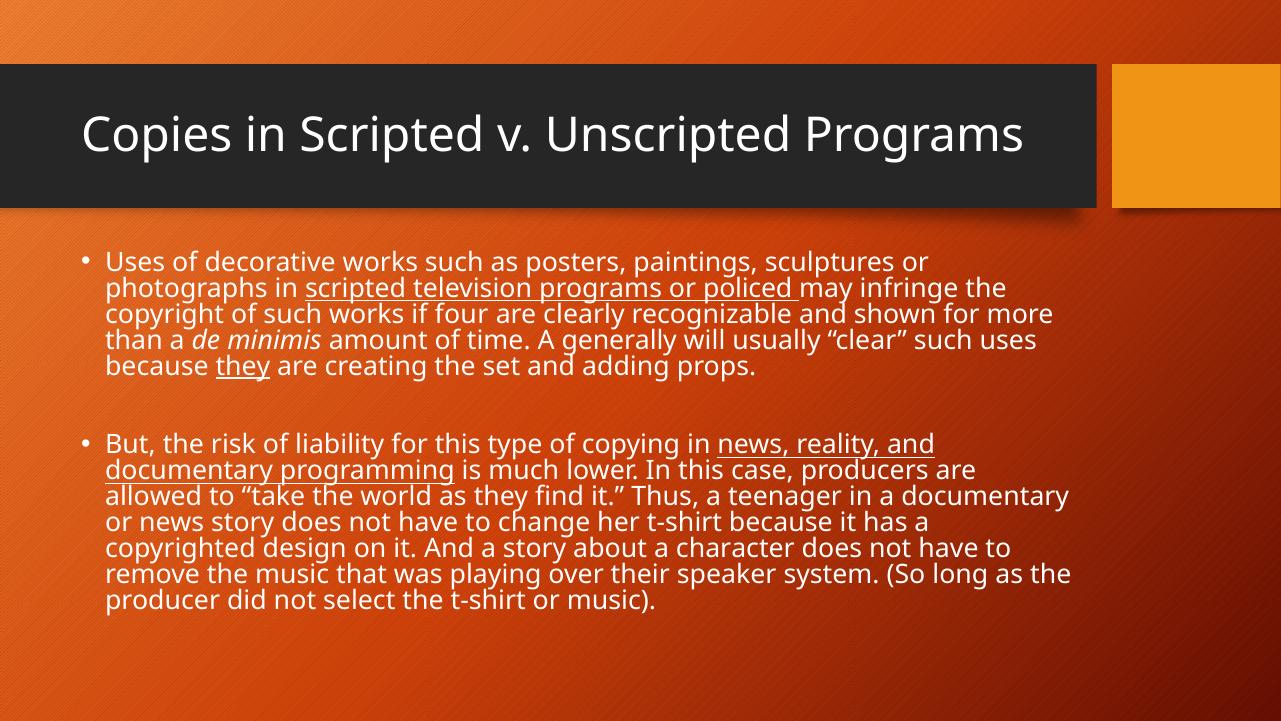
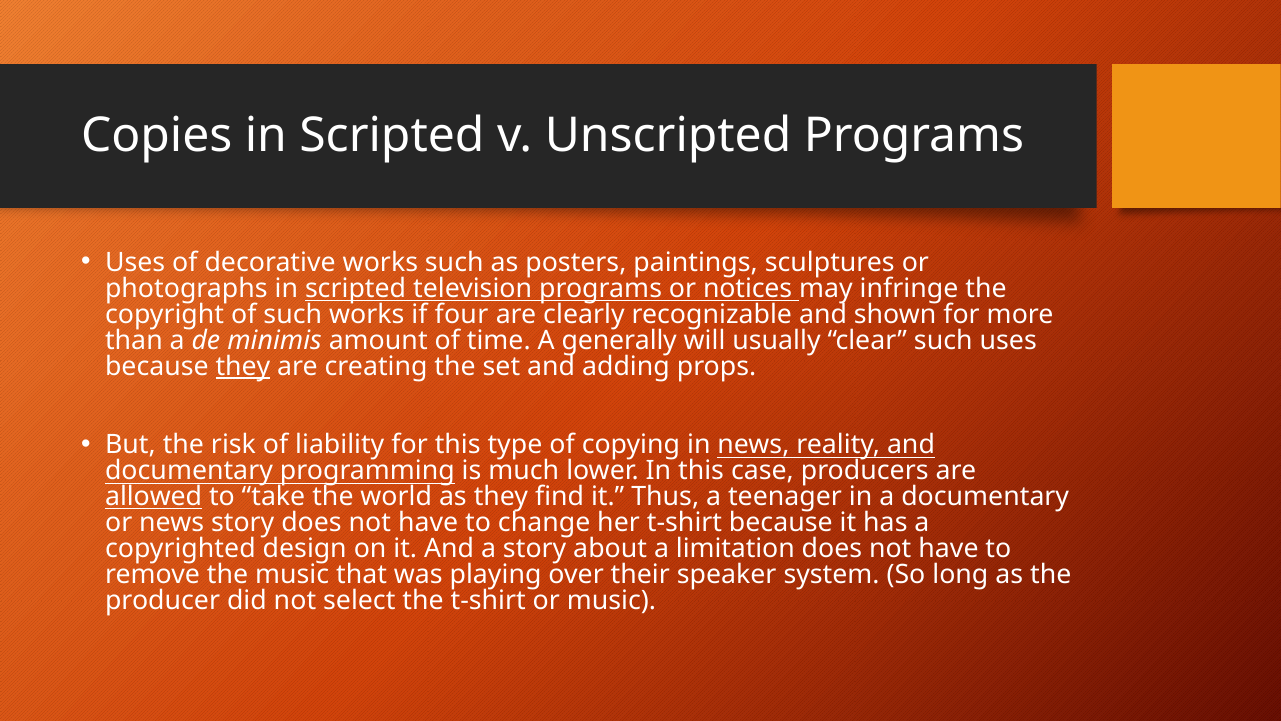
policed: policed -> notices (748, 288)
allowed underline: none -> present (154, 497)
character: character -> limitation (735, 549)
